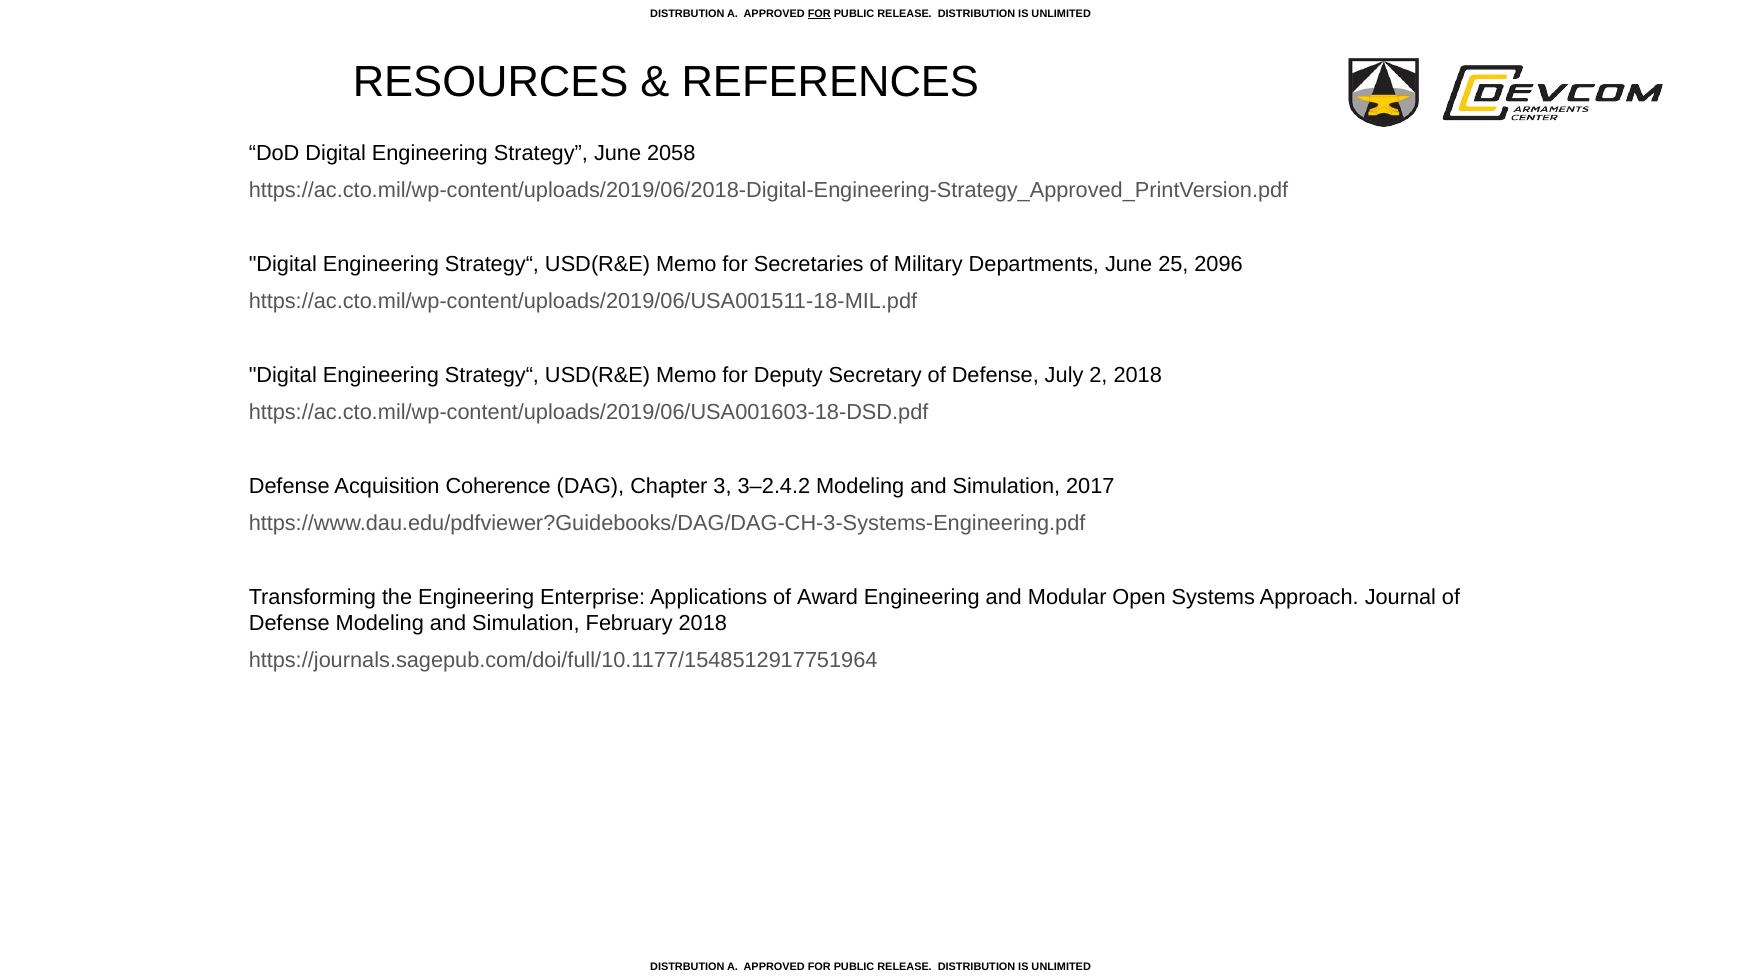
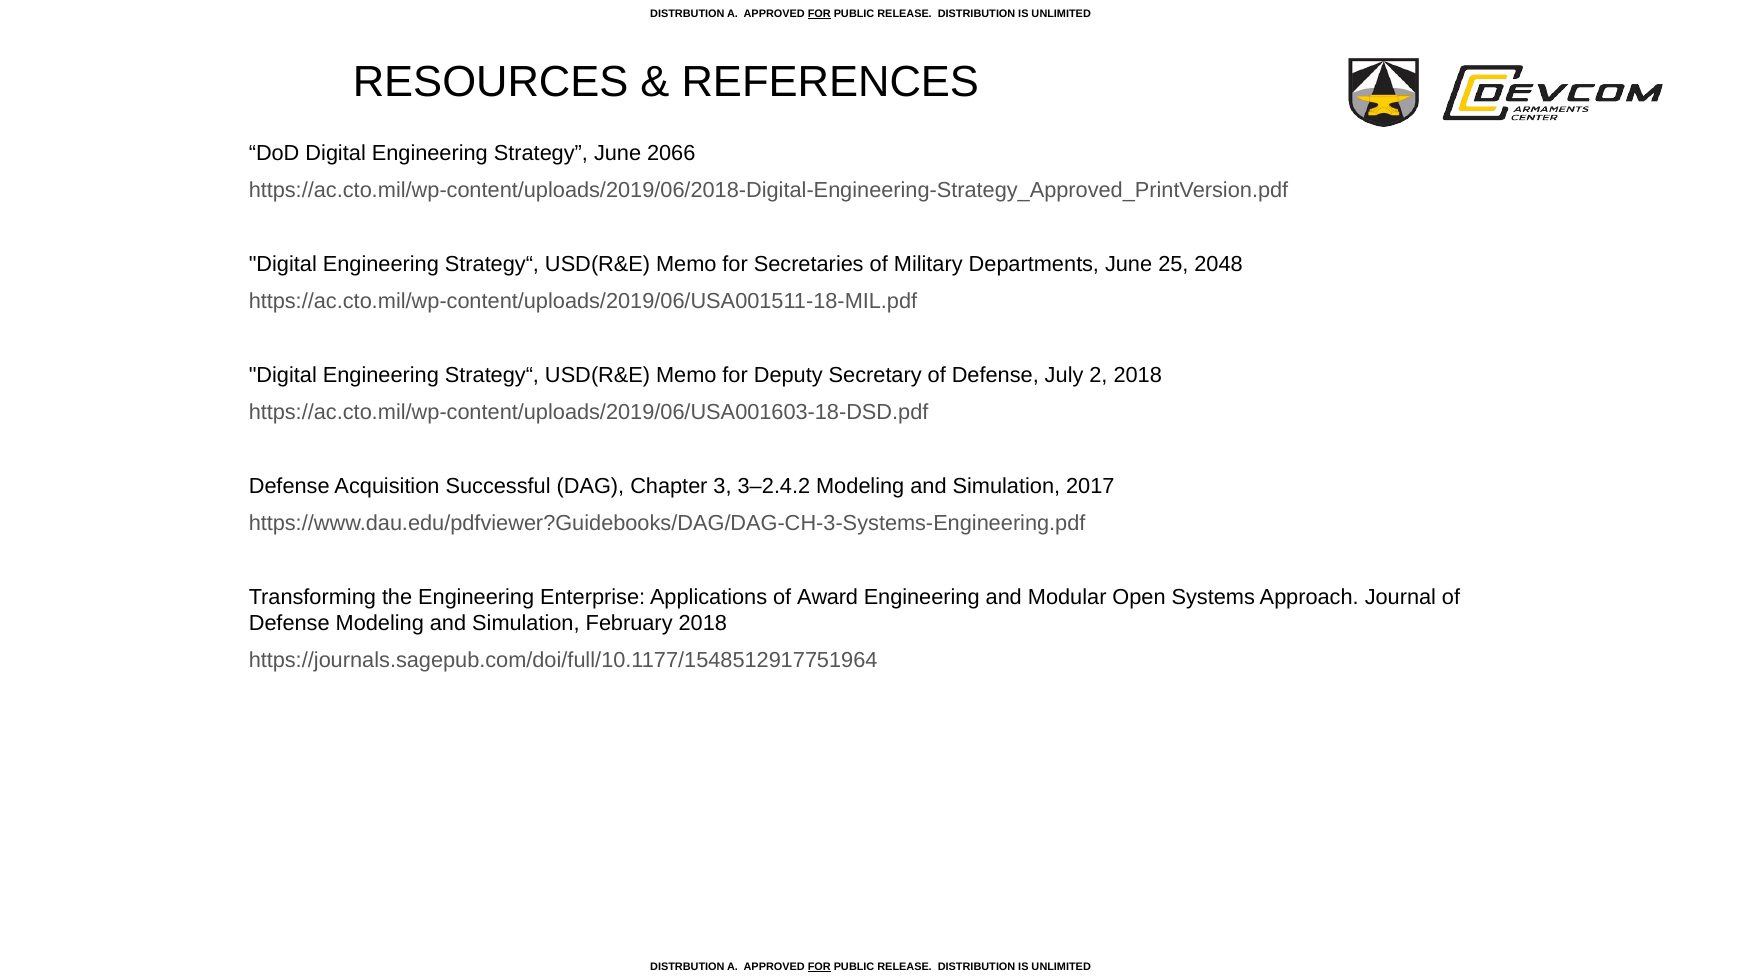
2058: 2058 -> 2066 (671, 154)
2096: 2096 -> 2048 (1219, 265)
Coherence: Coherence -> Successful (498, 487)
FOR underline: none -> present (819, 967)
